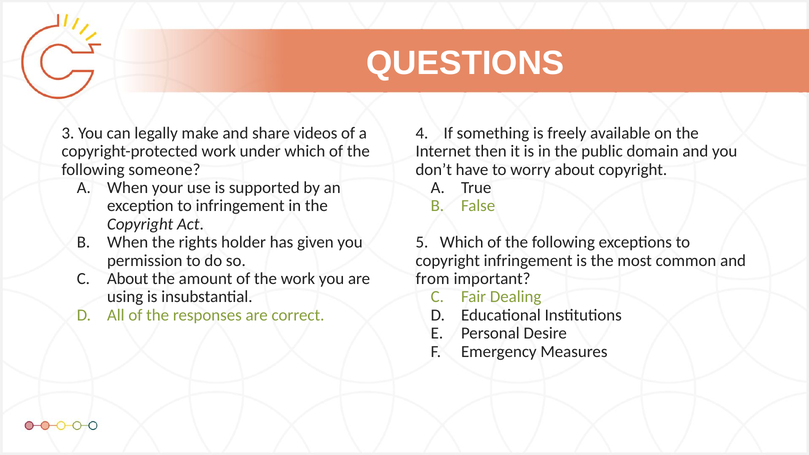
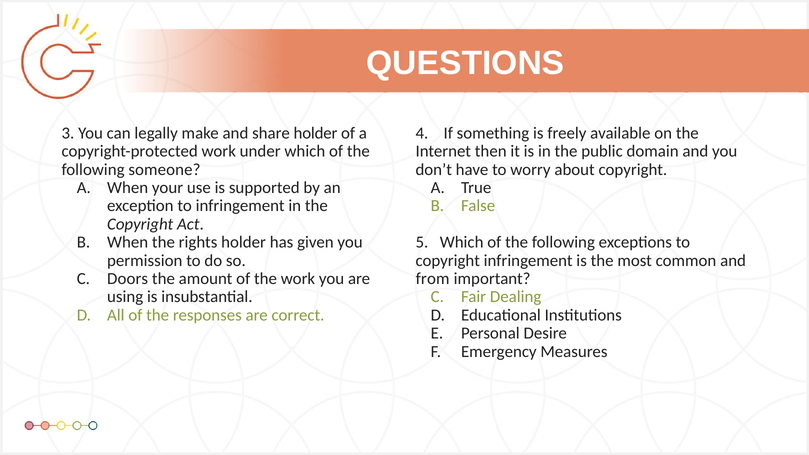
share videos: videos -> holder (316, 133)
About: About -> Doors (128, 279)
